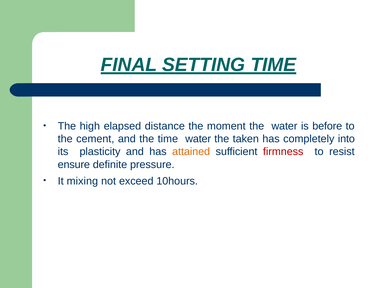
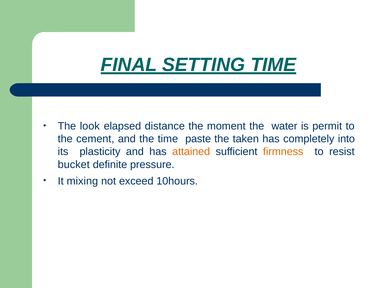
high: high -> look (90, 126)
before: before -> permit (327, 126)
time water: water -> paste (198, 139)
firmness colour: red -> orange (283, 152)
ensure: ensure -> bucket (74, 165)
